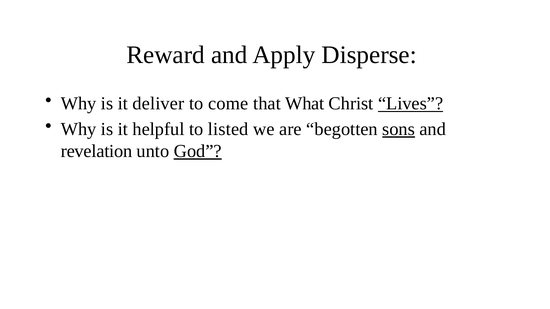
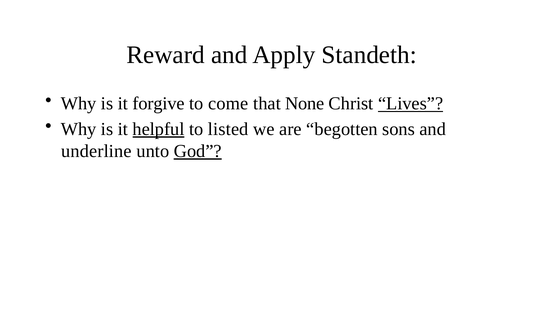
Disperse: Disperse -> Standeth (369, 55)
deliver: deliver -> forgive (159, 104)
What: What -> None (305, 104)
helpful underline: none -> present (159, 129)
sons underline: present -> none (399, 129)
revelation: revelation -> underline (96, 151)
